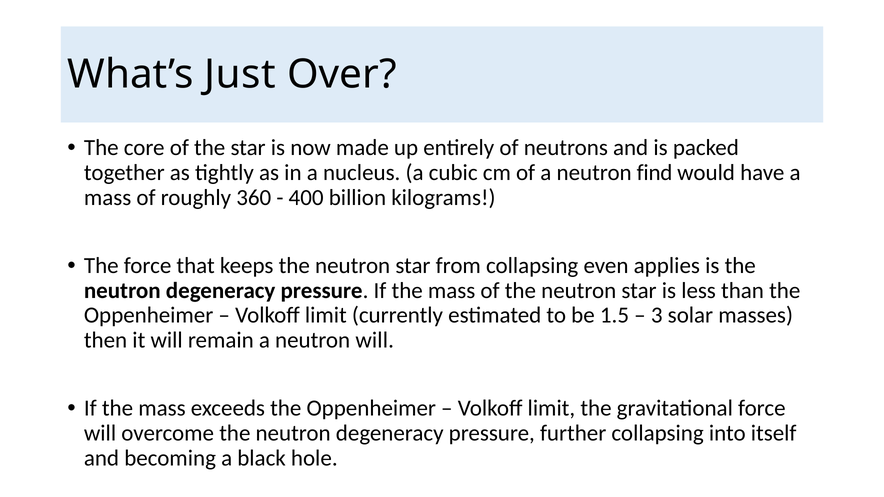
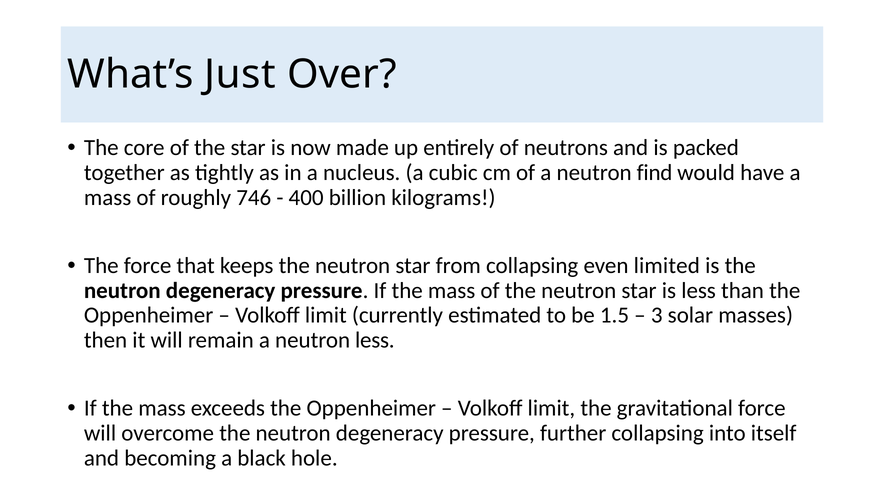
360: 360 -> 746 (254, 198)
applies: applies -> limited (667, 266)
neutron will: will -> less (375, 340)
